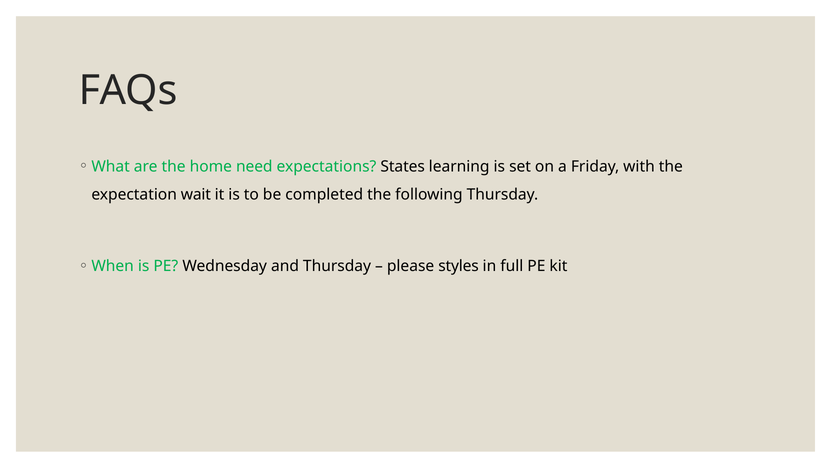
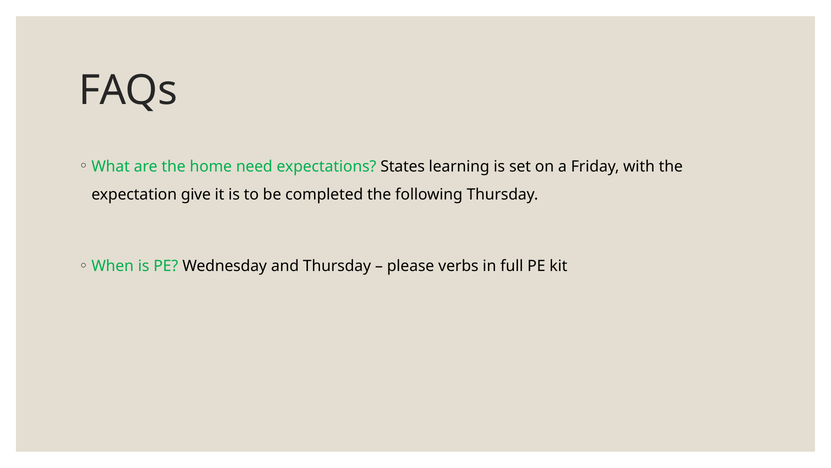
wait: wait -> give (196, 194)
styles: styles -> verbs (458, 266)
